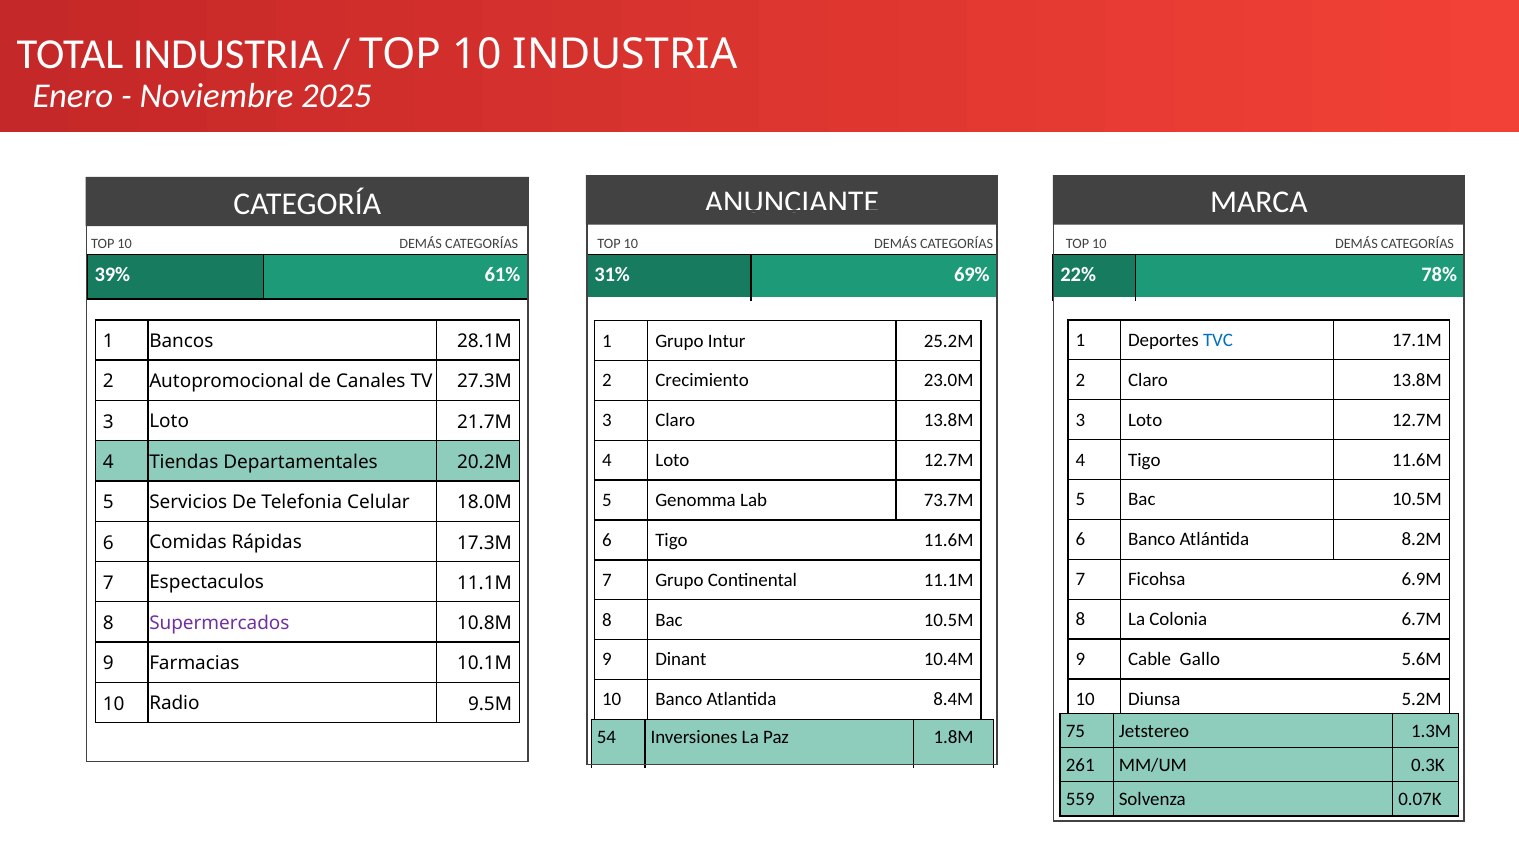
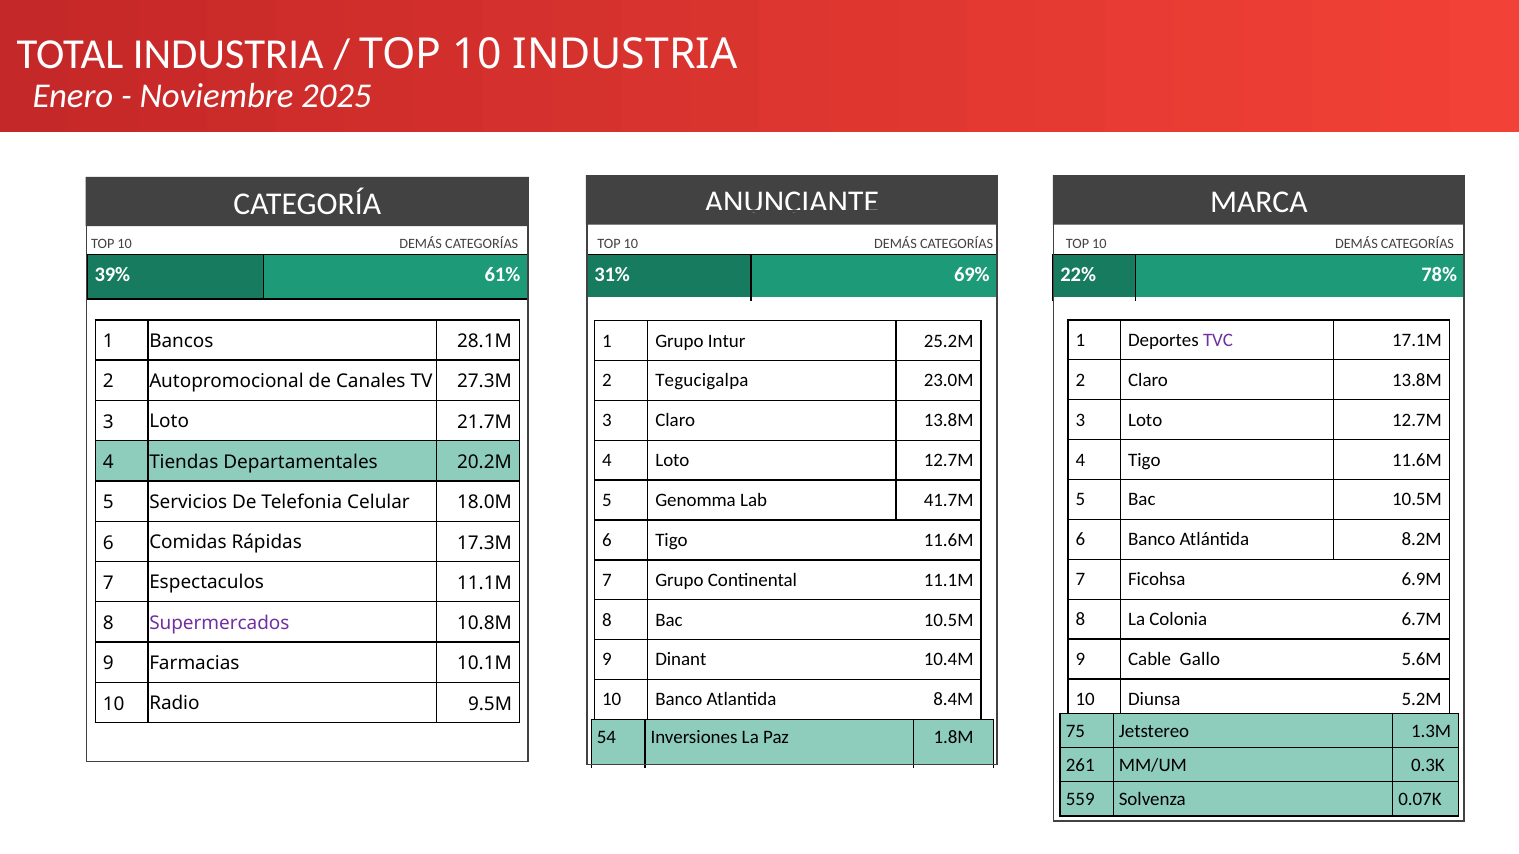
TVC colour: blue -> purple (1218, 340)
Crecimiento: Crecimiento -> Tegucigalpa (702, 381)
73.7M: 73.7M -> 41.7M (949, 500)
